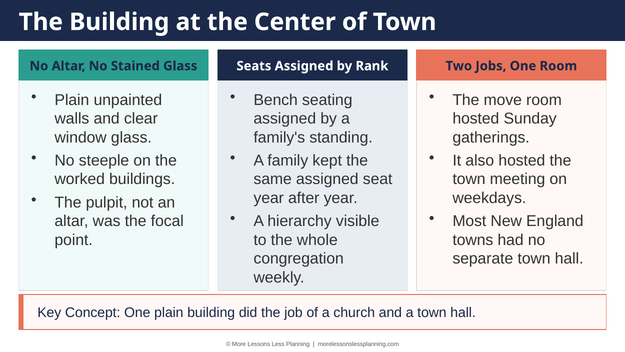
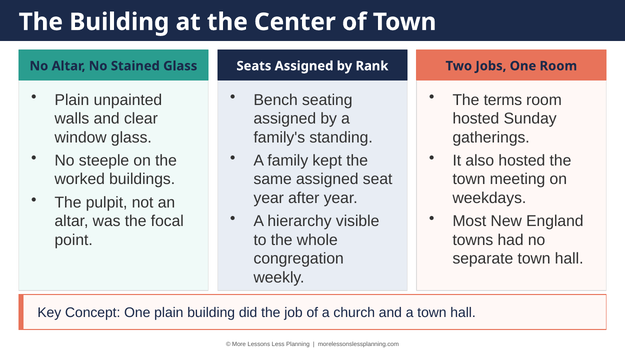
move: move -> terms (503, 100)
